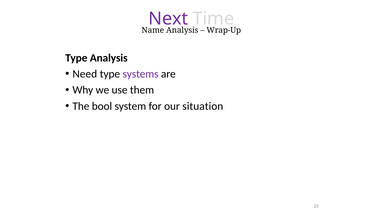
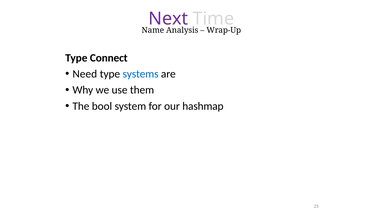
Type Analysis: Analysis -> Connect (109, 58)
systems colour: purple -> blue (141, 74)
situation: situation -> hashmap (203, 106)
